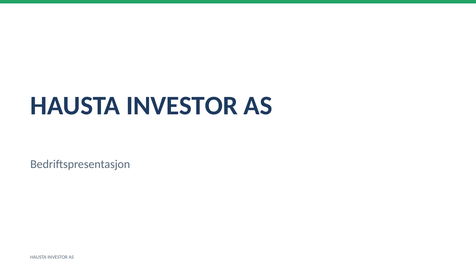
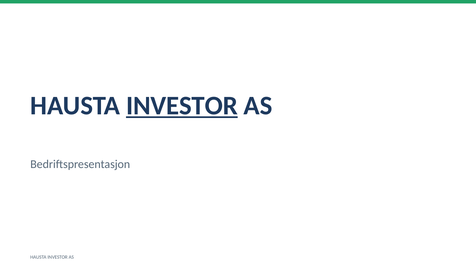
INVESTOR underline: none -> present (182, 106)
